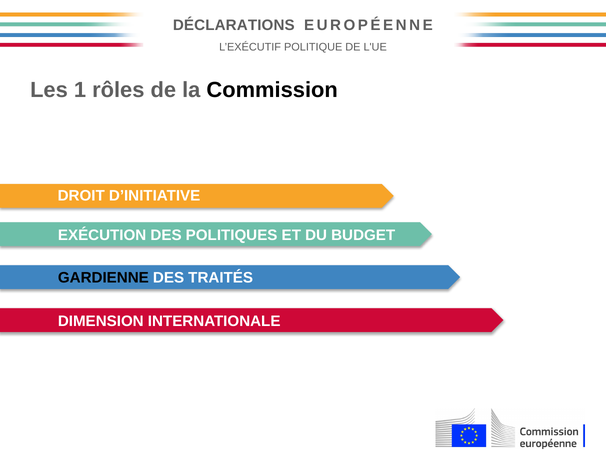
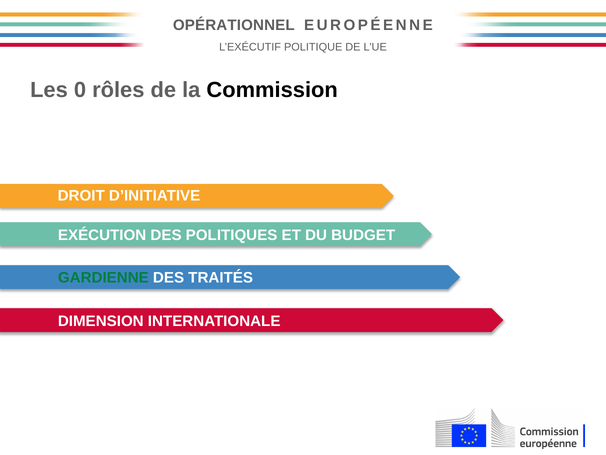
DÉCLARATIONS: DÉCLARATIONS -> OPÉRATIONNEL (234, 25)
1: 1 -> 0 (80, 90)
GARDIENNE colour: black -> green (103, 277)
